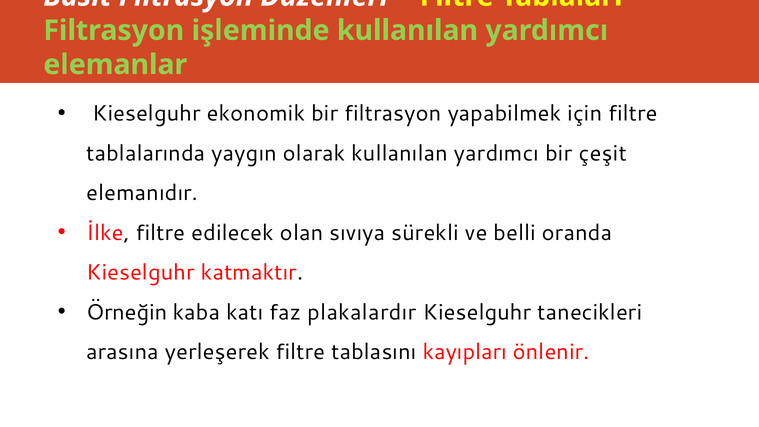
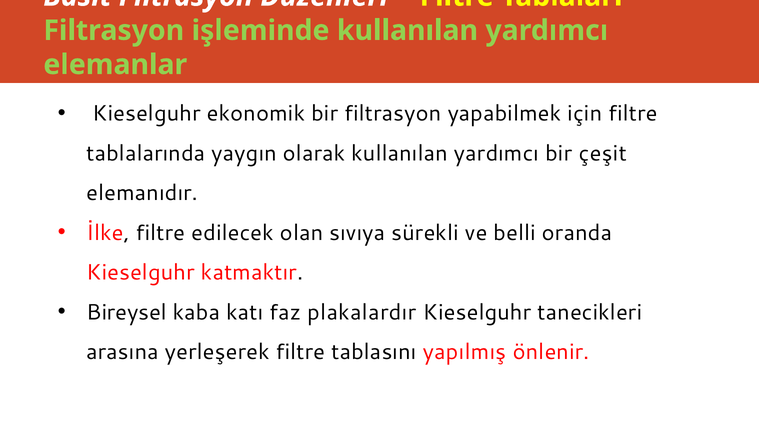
Örneğin: Örneğin -> Bireysel (127, 312)
kayıpları: kayıpları -> yapılmış (465, 352)
